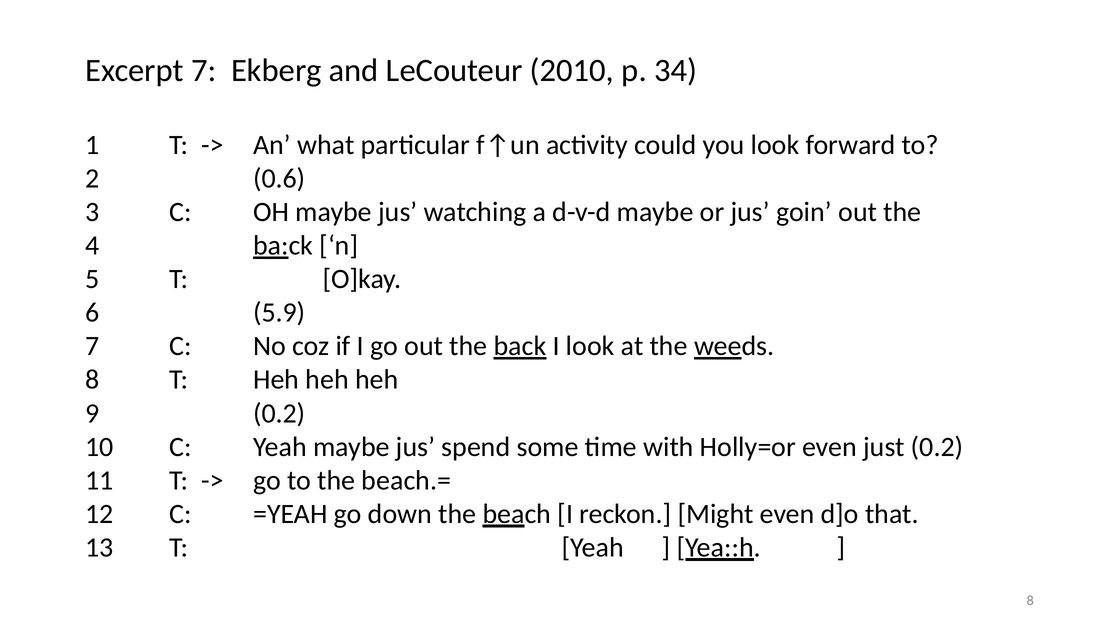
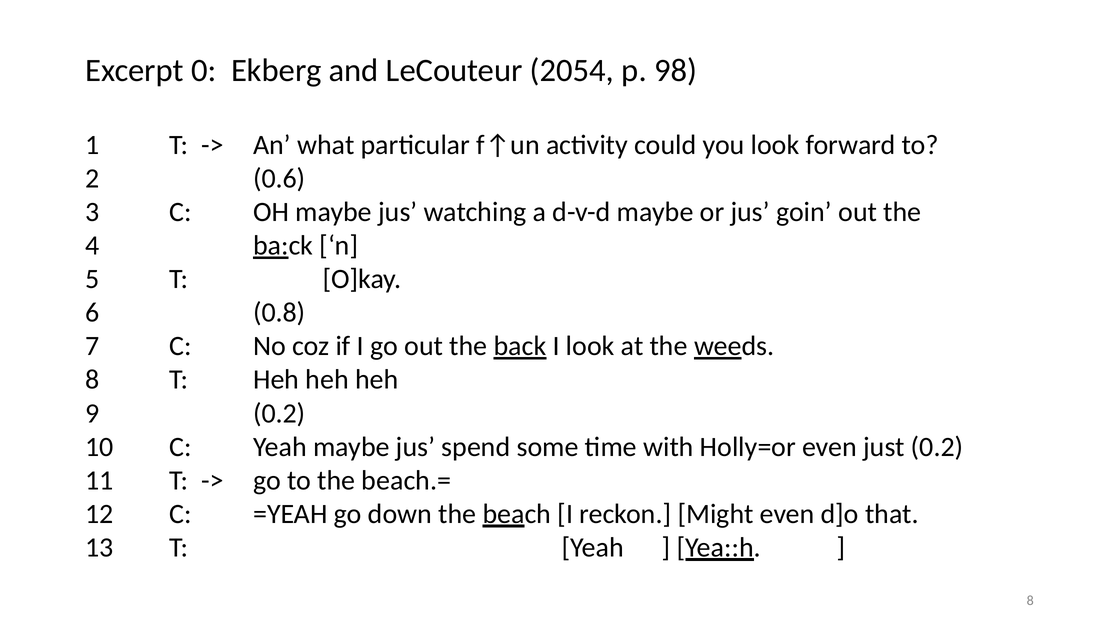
Excerpt 7: 7 -> 0 (204, 71)
2010: 2010 -> 2054 (572, 71)
34: 34 -> 98 (675, 71)
5.9: 5.9 -> 0.8 (279, 313)
